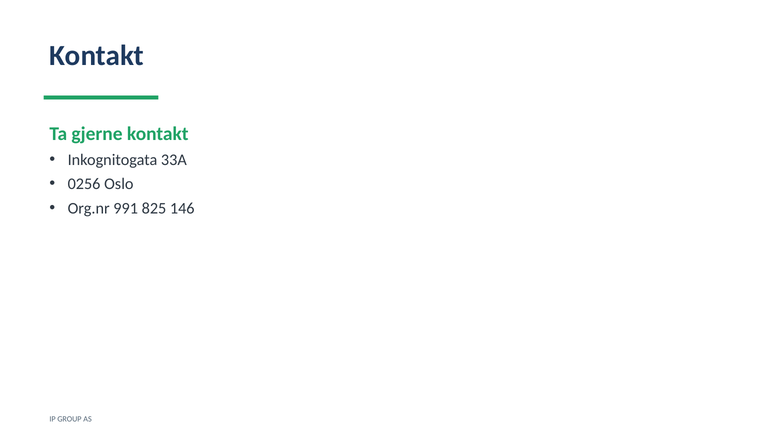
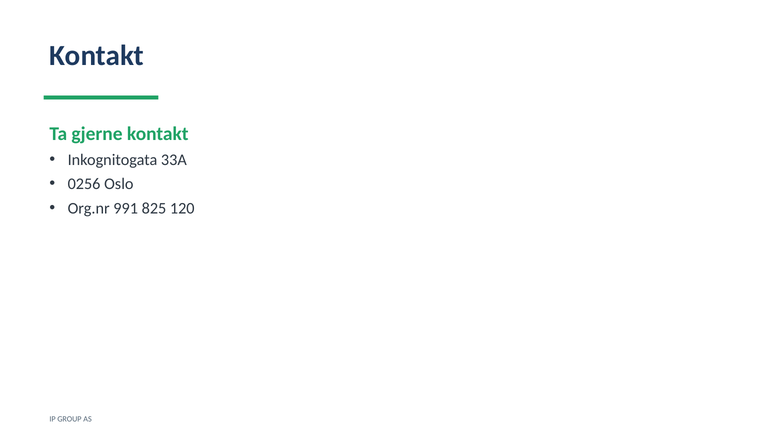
146: 146 -> 120 (182, 208)
